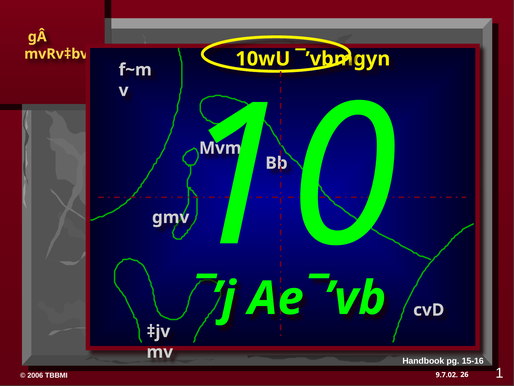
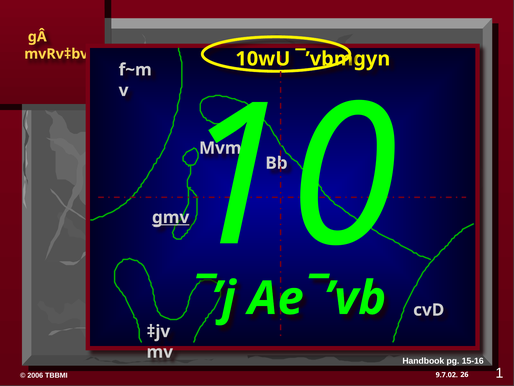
gmv underline: none -> present (171, 217)
